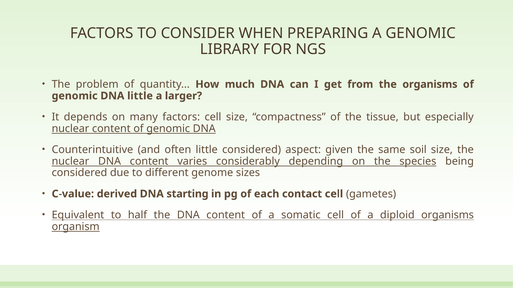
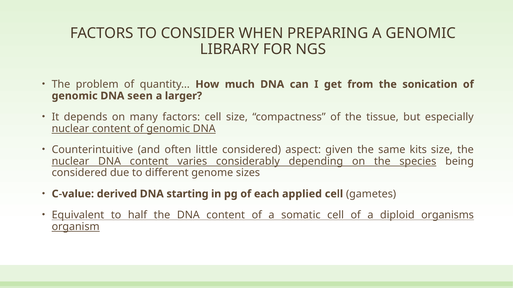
the organisms: organisms -> sonication (430, 84)
DNA little: little -> seen (140, 96)
soil: soil -> kits (418, 150)
contact: contact -> applied (302, 194)
